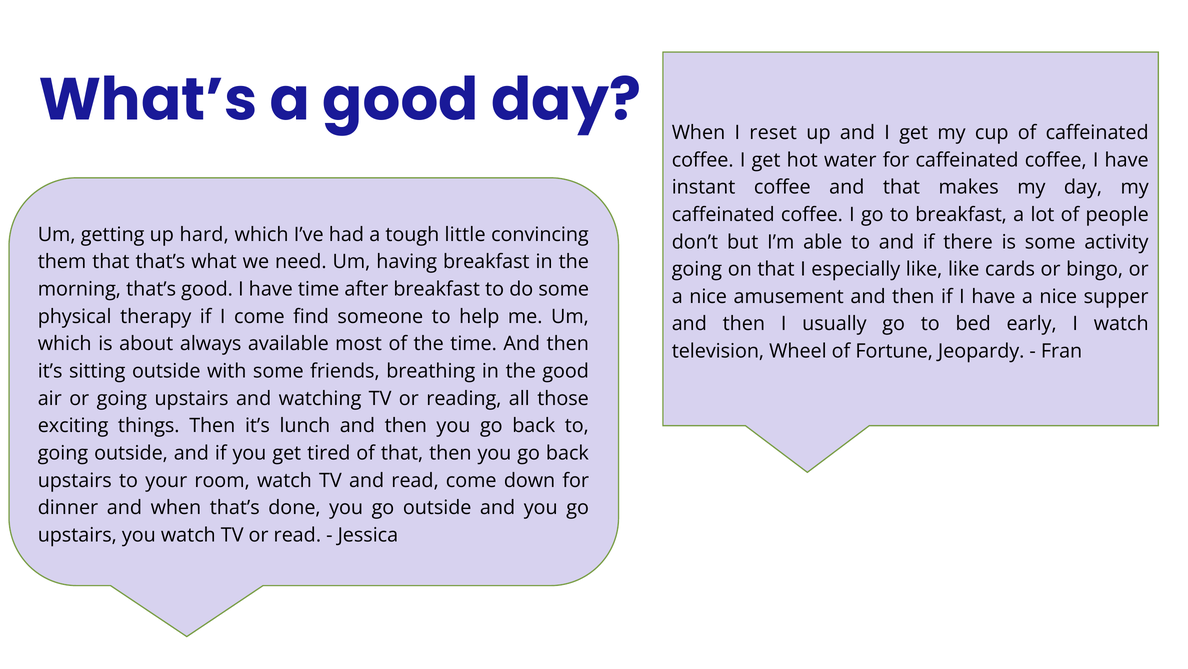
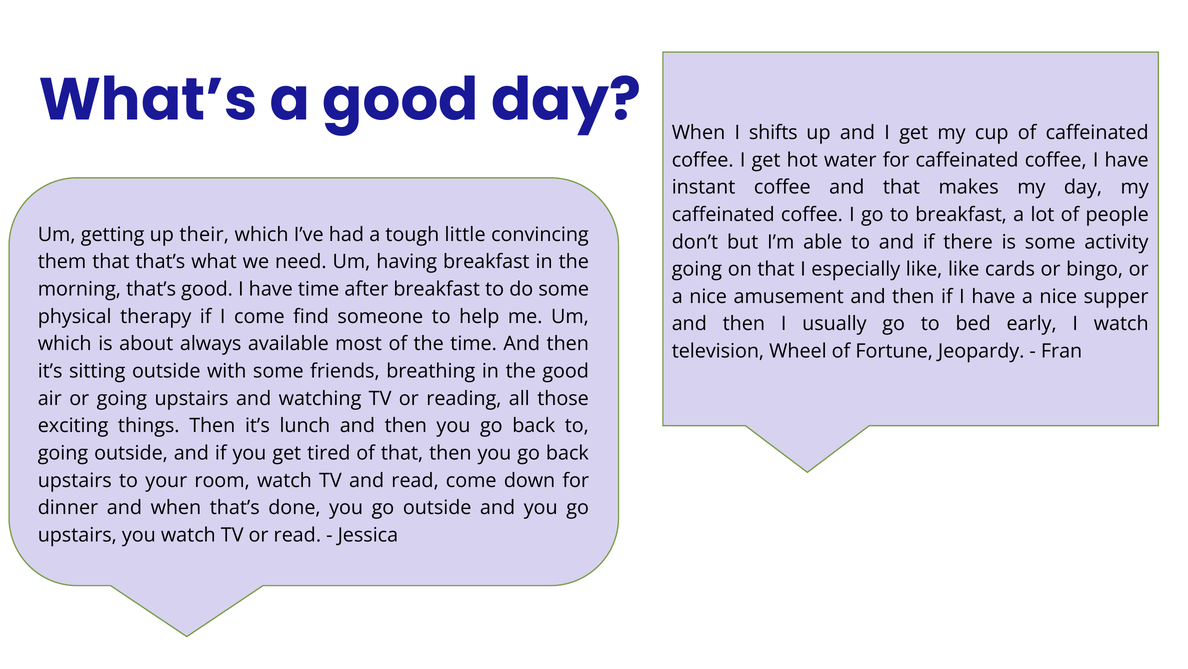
reset: reset -> shifts (773, 133)
hard: hard -> their (204, 234)
